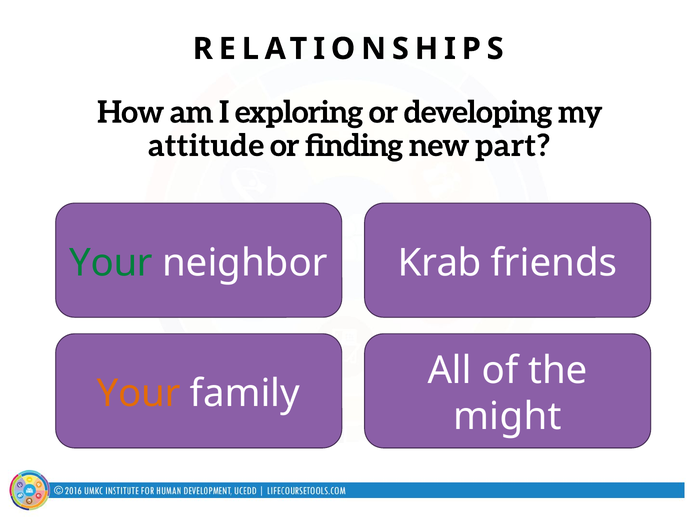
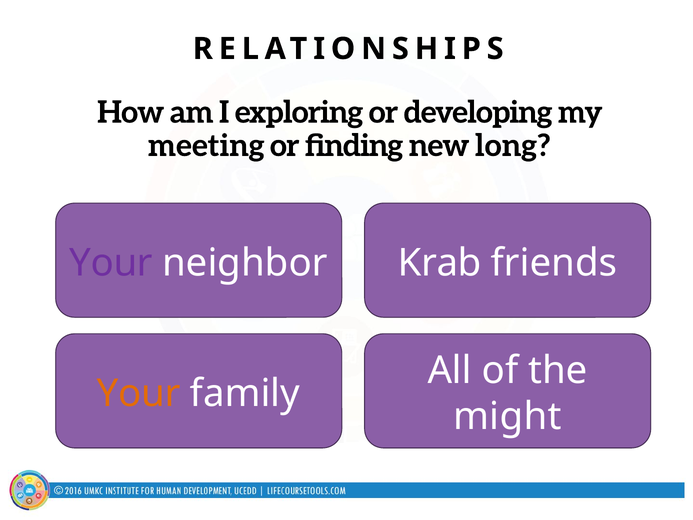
attitude: attitude -> meeting (206, 146)
part: part -> long (513, 146)
Your colour: green -> purple (111, 263)
